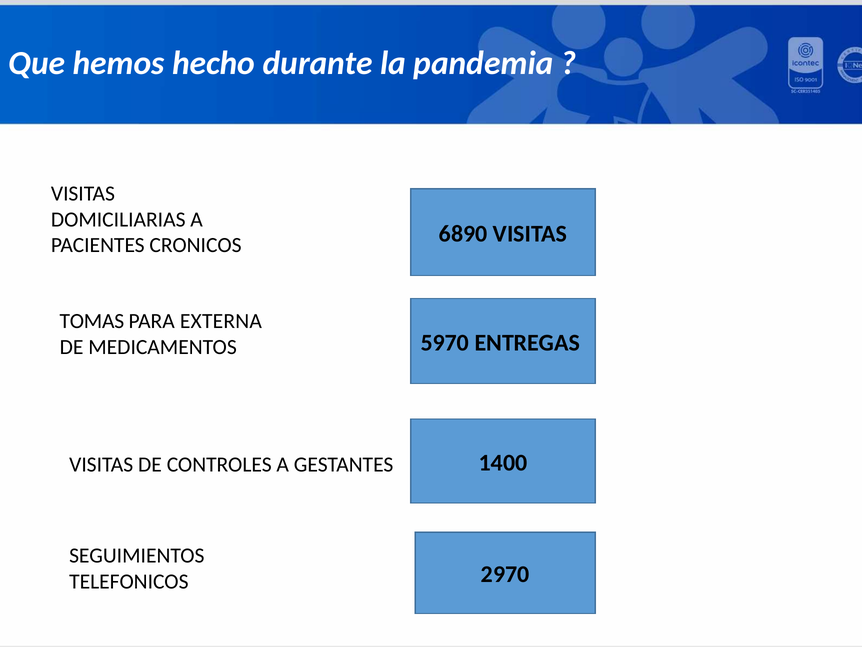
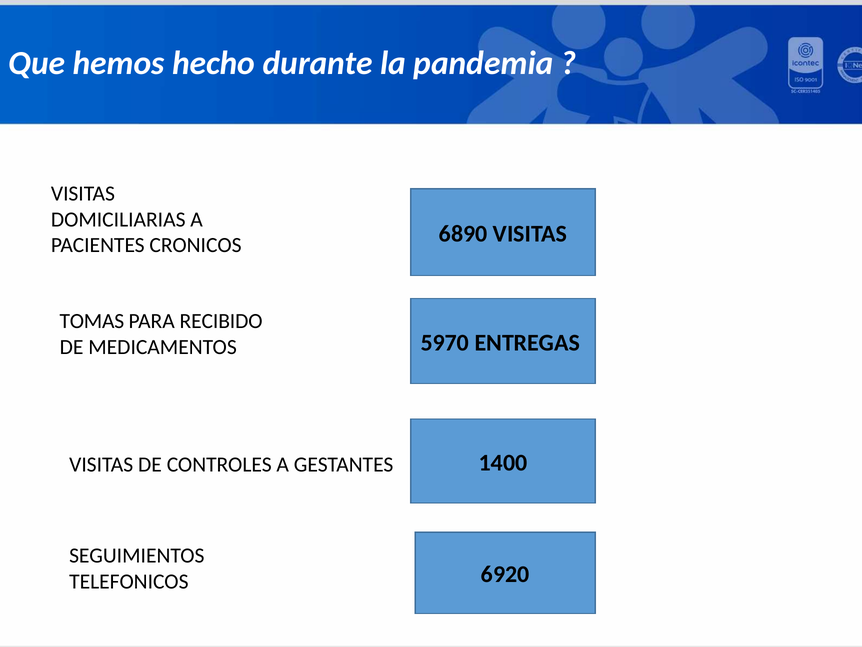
EXTERNA: EXTERNA -> RECIBIDO (221, 321)
2970: 2970 -> 6920 (505, 574)
